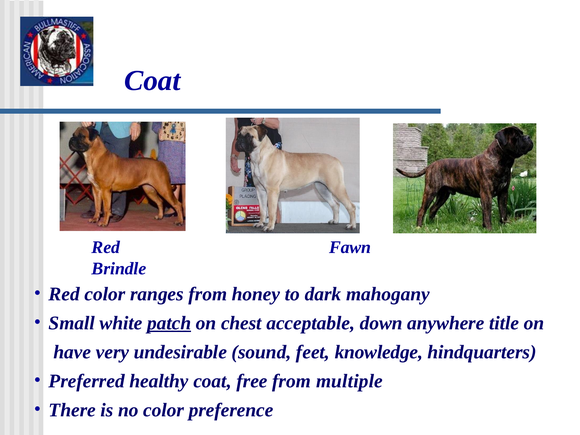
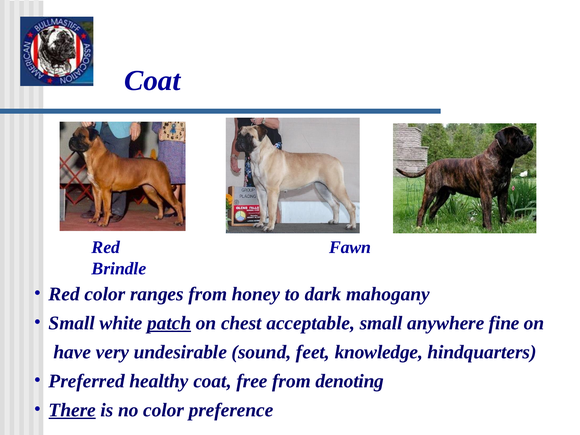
acceptable down: down -> small (381, 323)
title: title -> fine (504, 323)
multiple: multiple -> denoting (350, 381)
There underline: none -> present (72, 410)
